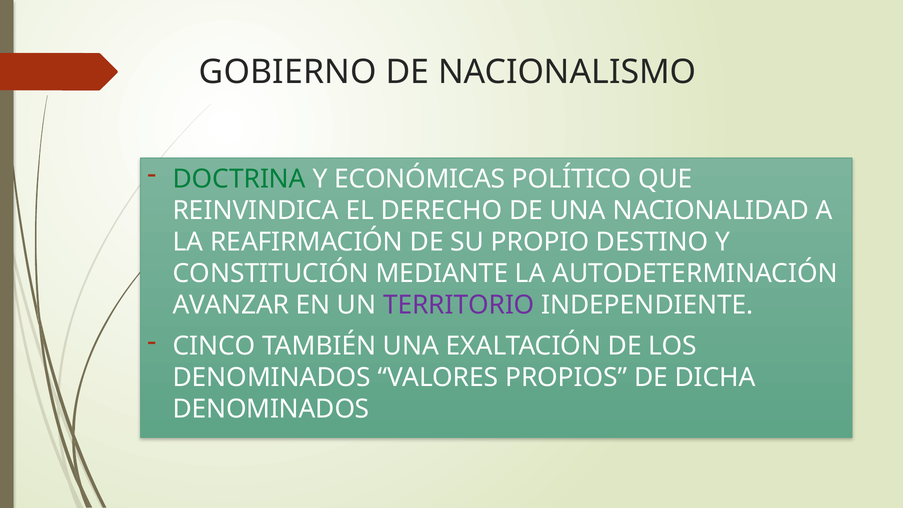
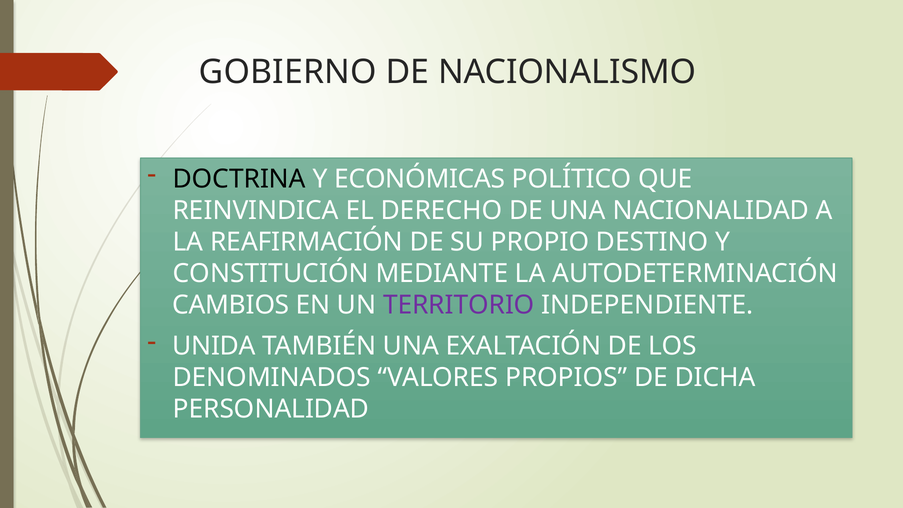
DOCTRINA colour: green -> black (239, 179)
AVANZAR: AVANZAR -> CAMBIOS (231, 305)
CINCO: CINCO -> UNIDA (214, 346)
DENOMINADOS: DENOMINADOS -> PERSONALIDAD (271, 409)
